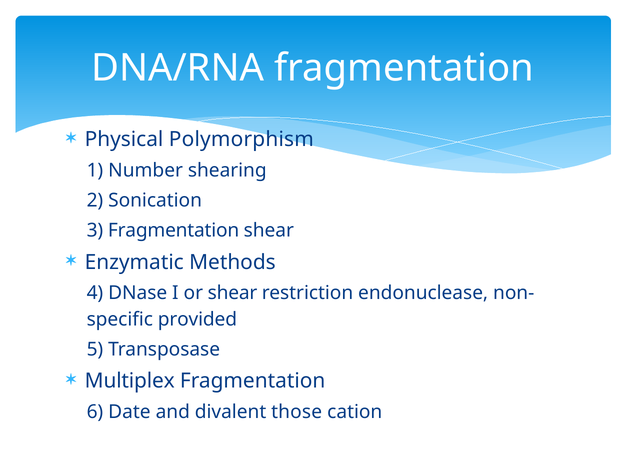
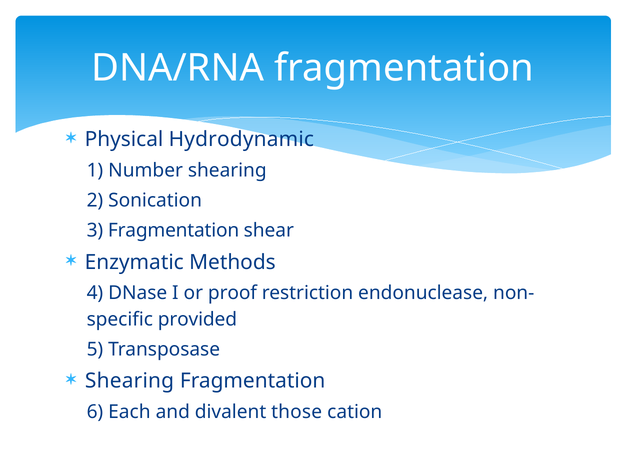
Polymorphism: Polymorphism -> Hydrodynamic (241, 139)
or shear: shear -> proof (232, 293)
Multiplex: Multiplex -> Shearing (130, 380)
Date: Date -> Each (129, 411)
